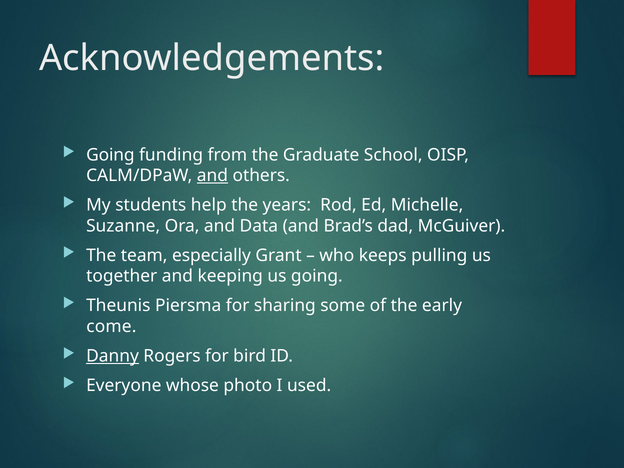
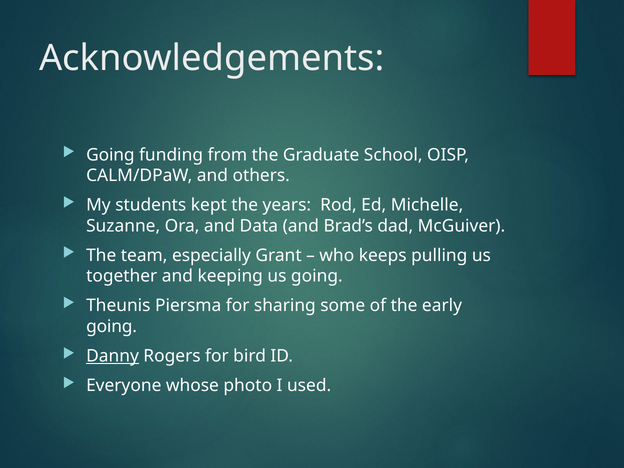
and underline: present -> none (212, 176)
help: help -> kept (209, 205)
come: come -> going (112, 327)
